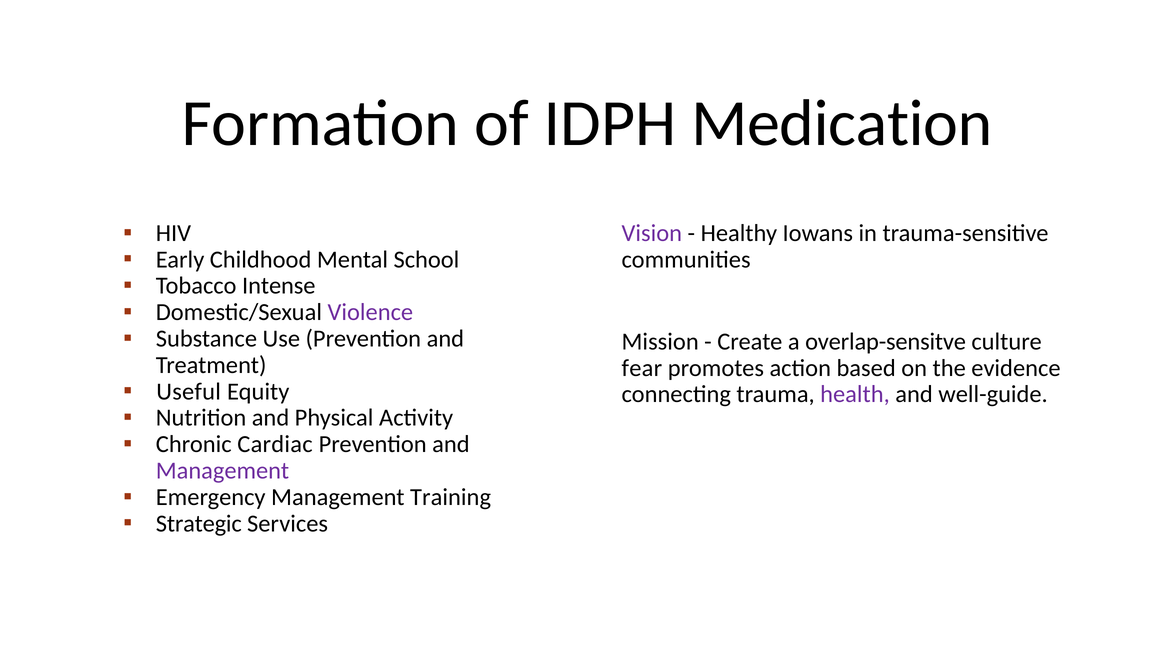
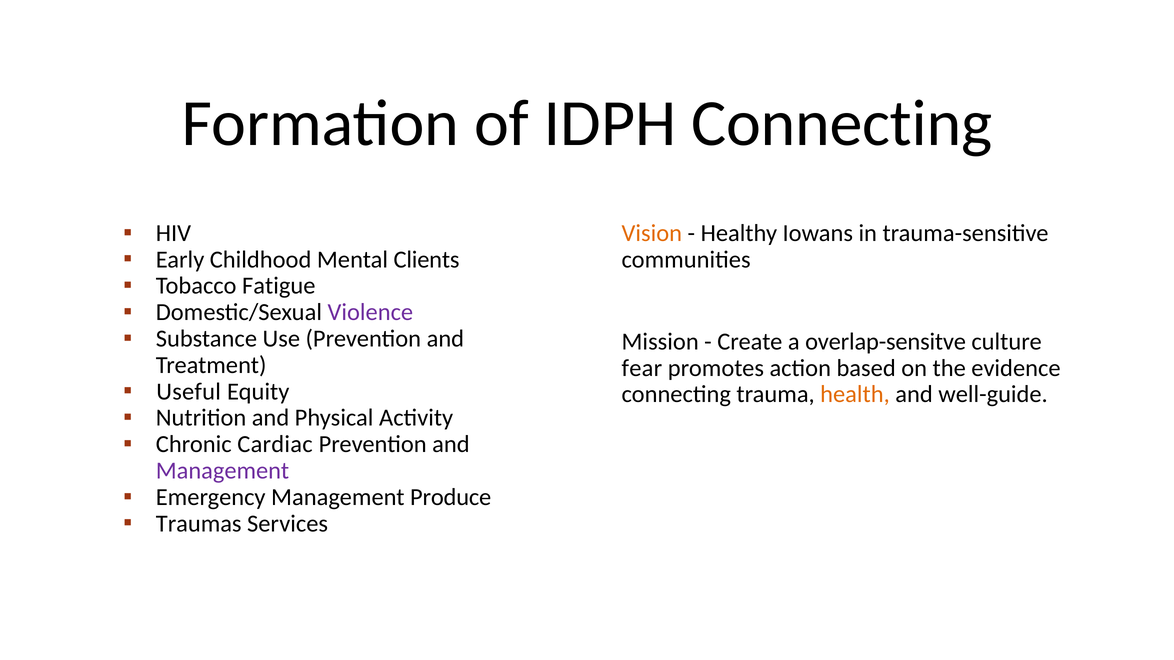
IDPH Medication: Medication -> Connecting (842, 124)
Vision colour: purple -> orange (652, 233)
School: School -> Clients (427, 260)
Intense: Intense -> Fatigue (279, 286)
health colour: purple -> orange (855, 395)
Training: Training -> Produce (451, 497)
Strategic: Strategic -> Traumas (199, 524)
